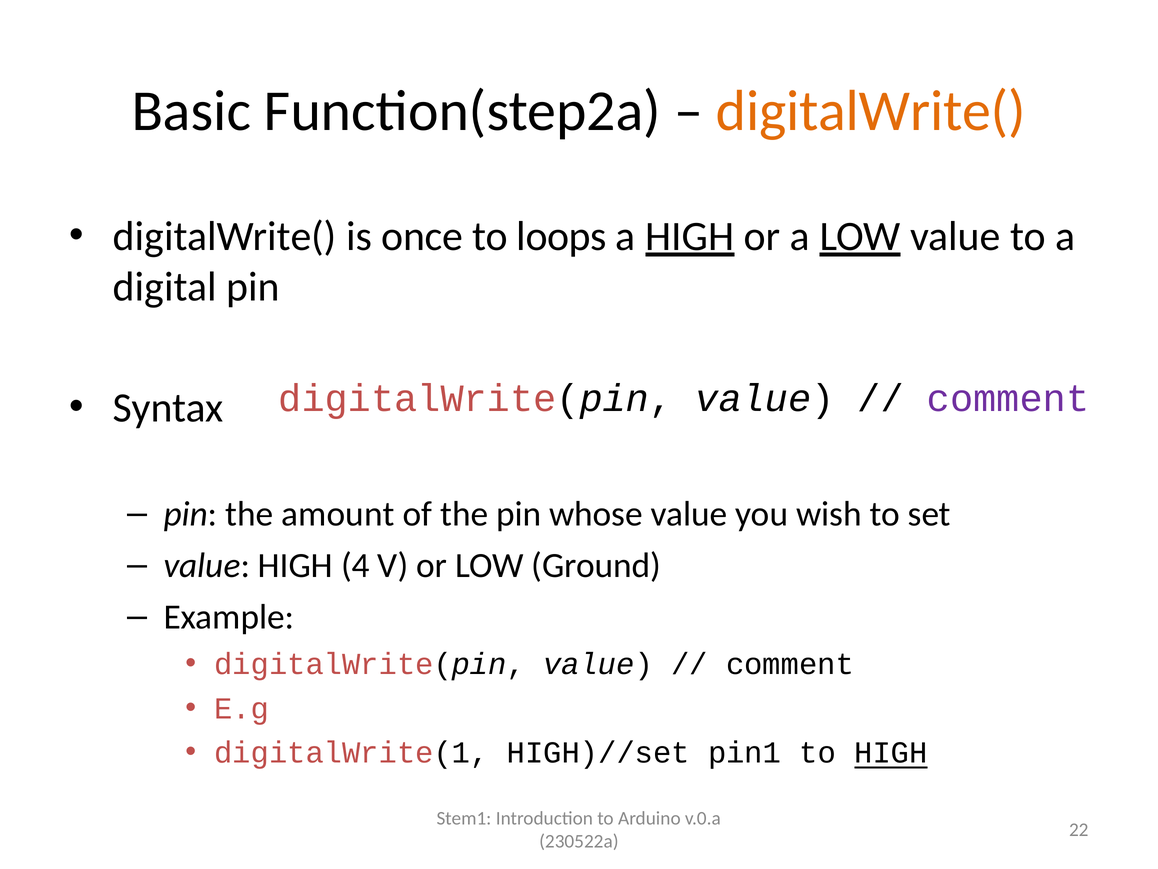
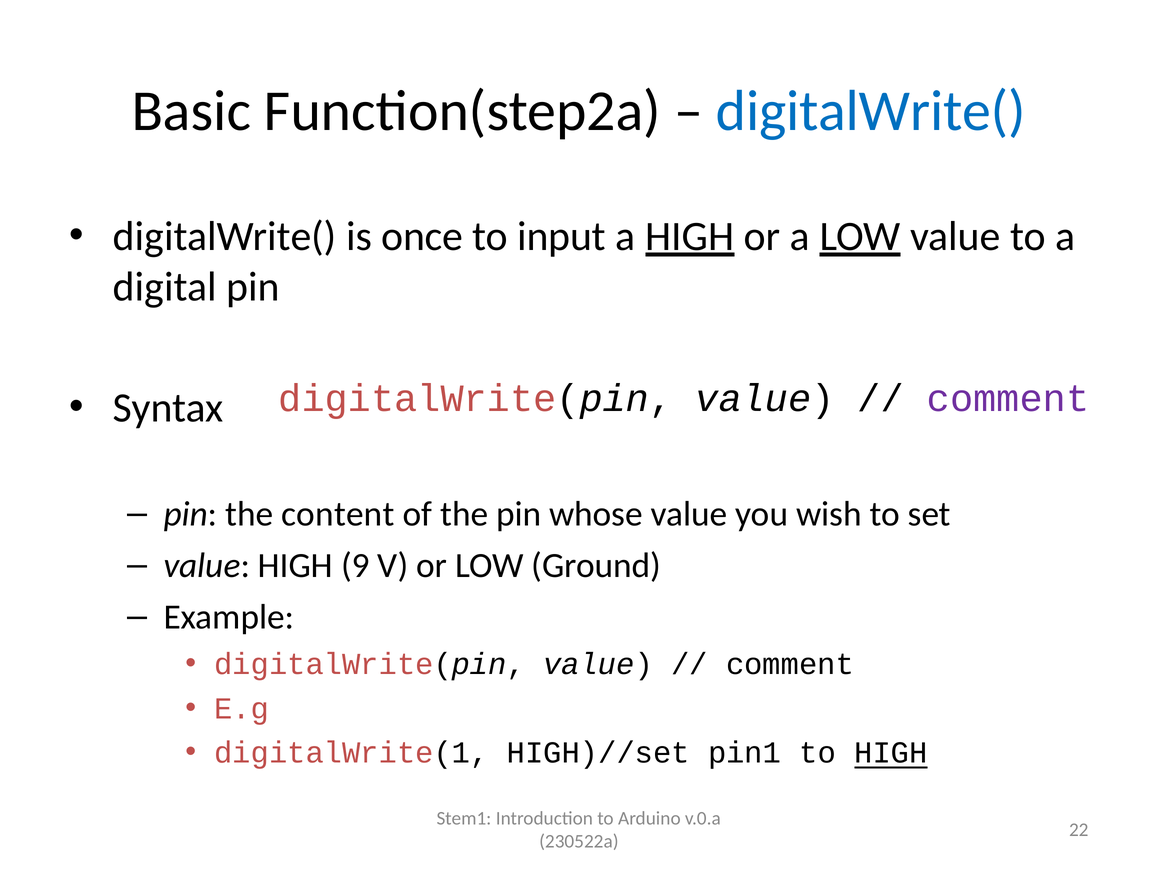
digitalWrite( colour: orange -> blue (871, 111)
loops: loops -> input (561, 236)
amount: amount -> content (338, 514)
4: 4 -> 9 (355, 565)
